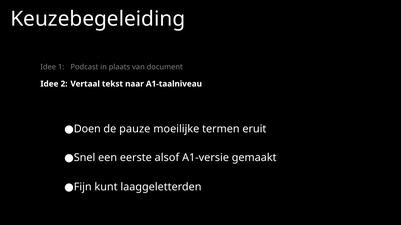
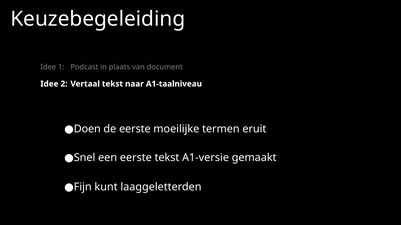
de pauze: pauze -> eerste (135, 129)
eerste alsof: alsof -> tekst (167, 158)
